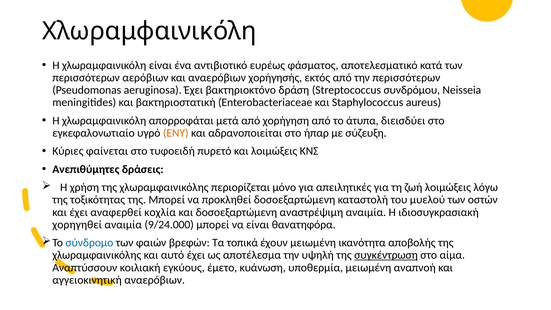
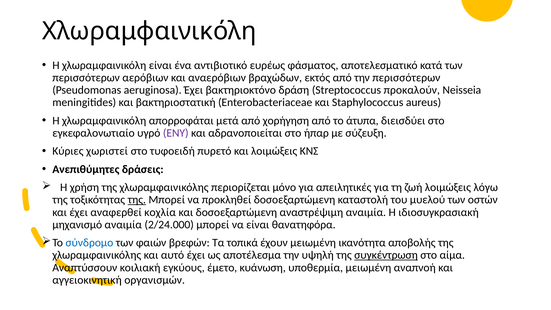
χορήγησής: χορήγησής -> βραχώδων (275, 78)
συνδρόμου: συνδρόμου -> προκαλούν (412, 90)
ΕΝΥ colour: orange -> purple (176, 133)
φαίνεται: φαίνεται -> χωριστεί (107, 151)
της underline: none -> present (137, 200)
χορηγηθεί: χορηγηθεί -> μηχανισμό (77, 225)
9/24.000: 9/24.000 -> 2/24.000 (169, 225)
αγγειοκινητική αναερόβιων: αναερόβιων -> οργανισμών (155, 280)
